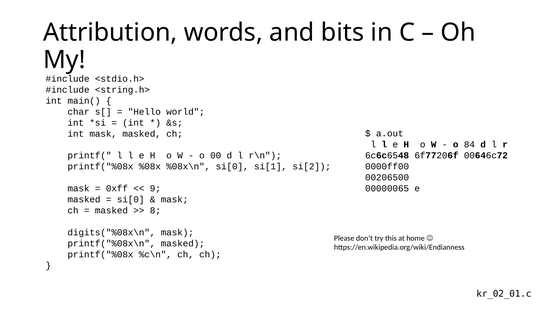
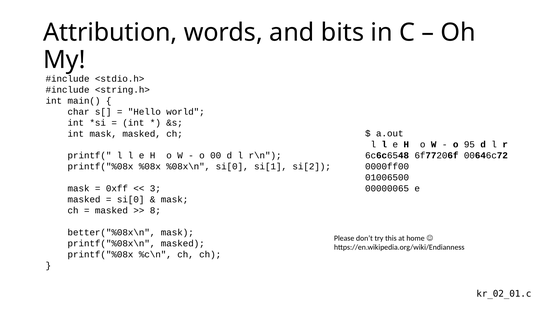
84: 84 -> 95 (469, 144)
00206500: 00206500 -> 01006500 (387, 177)
9: 9 -> 3 (155, 188)
digits("%08x\n: digits("%08x\n -> better("%08x\n (111, 232)
